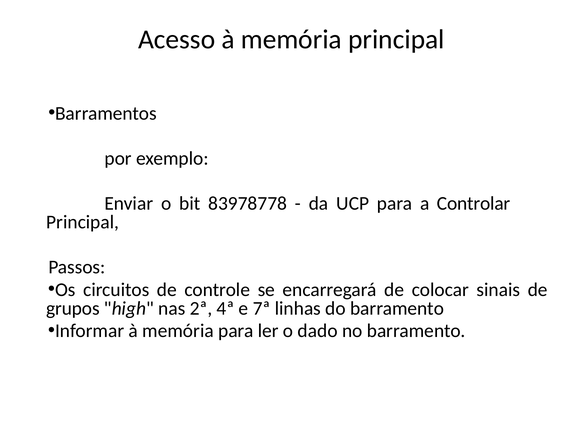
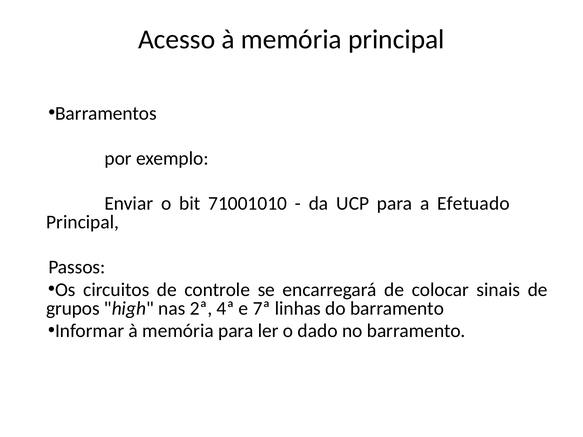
83978778: 83978778 -> 71001010 (248, 204)
Controlar: Controlar -> Efetuado (473, 204)
